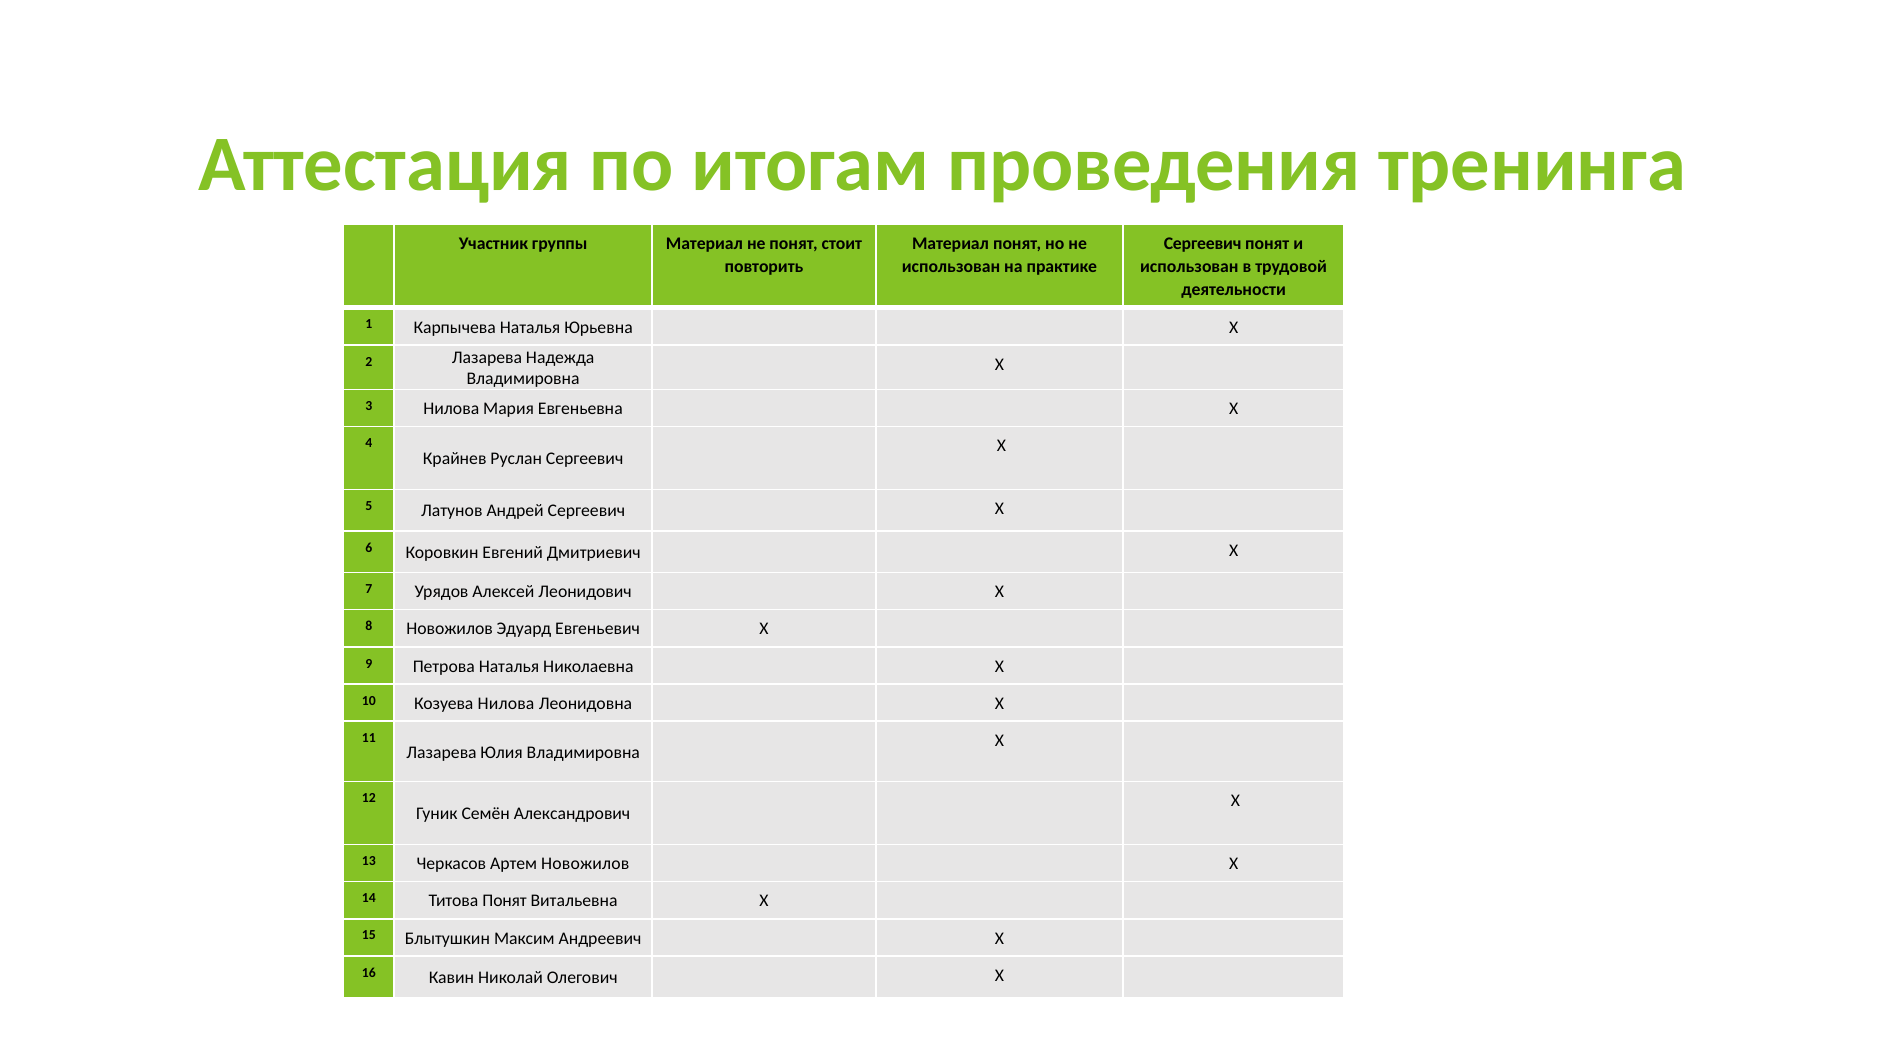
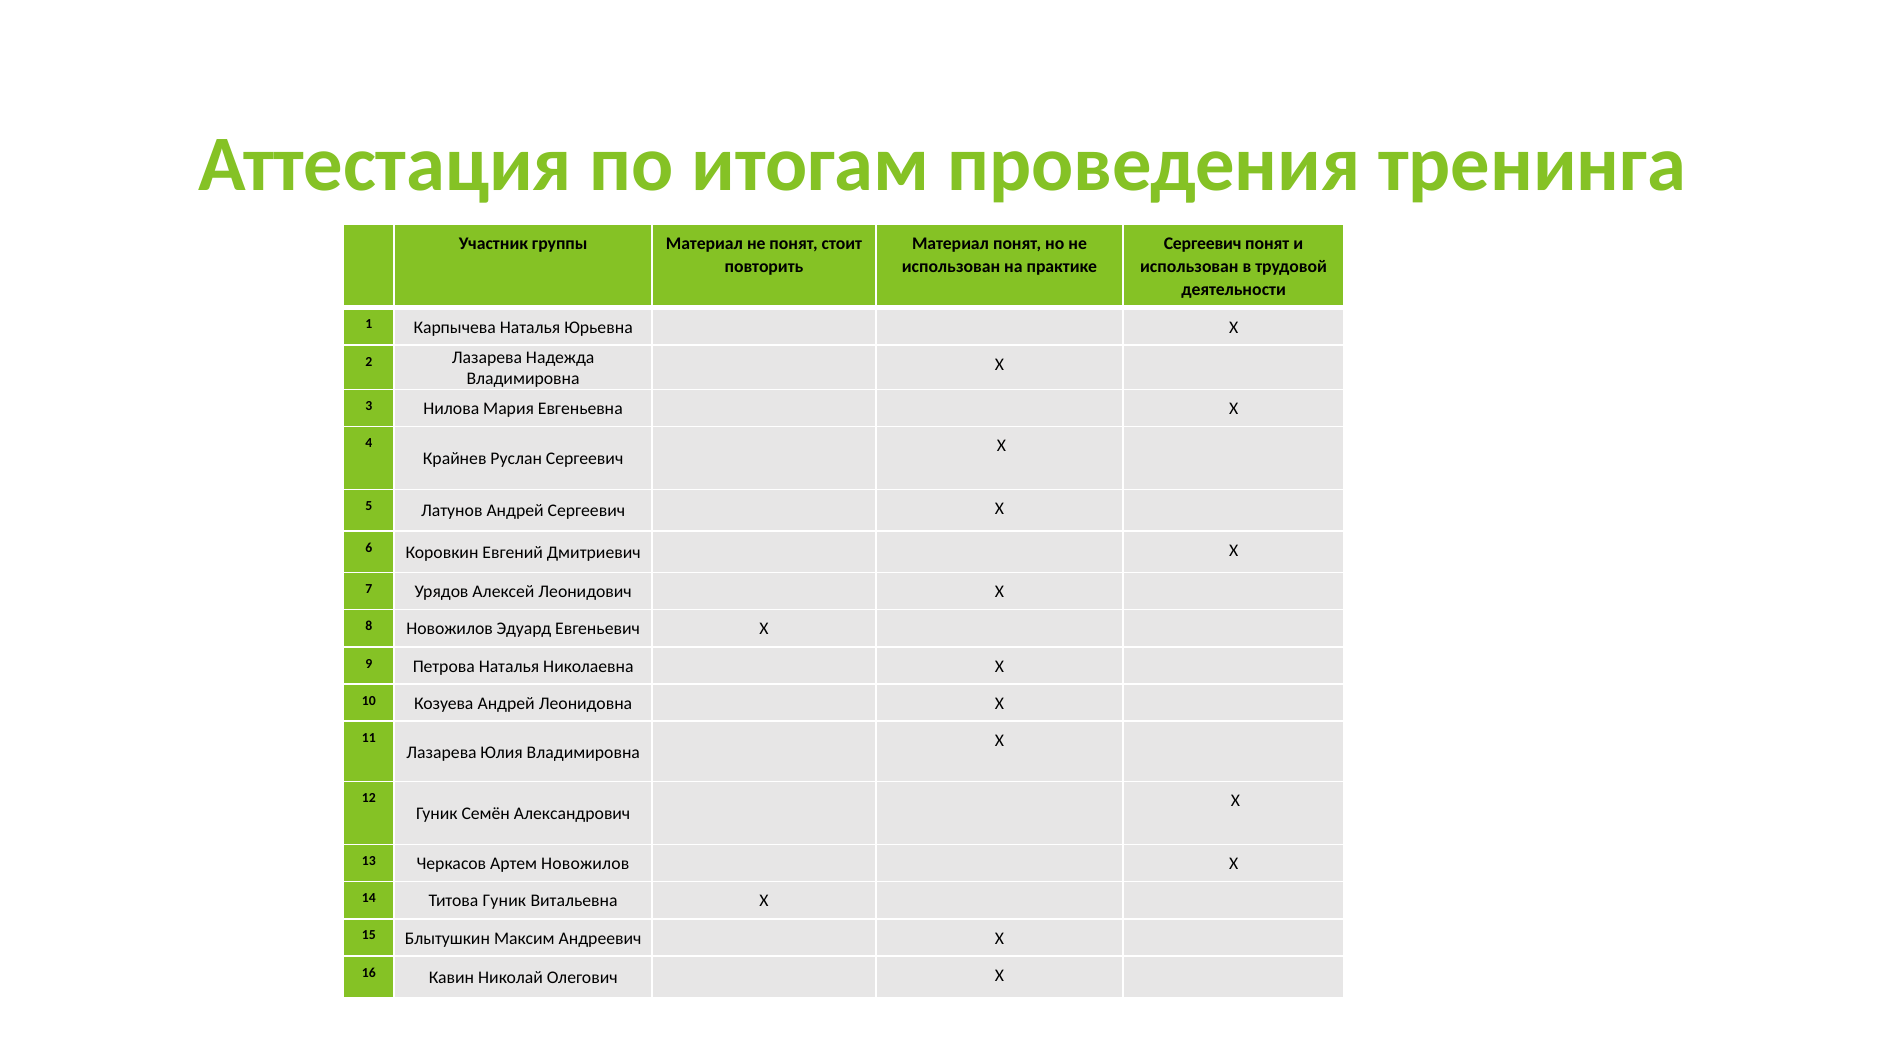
Козуева Нилова: Нилова -> Андрей (506, 703)
Титова Понят: Понят -> Гуник (504, 901)
